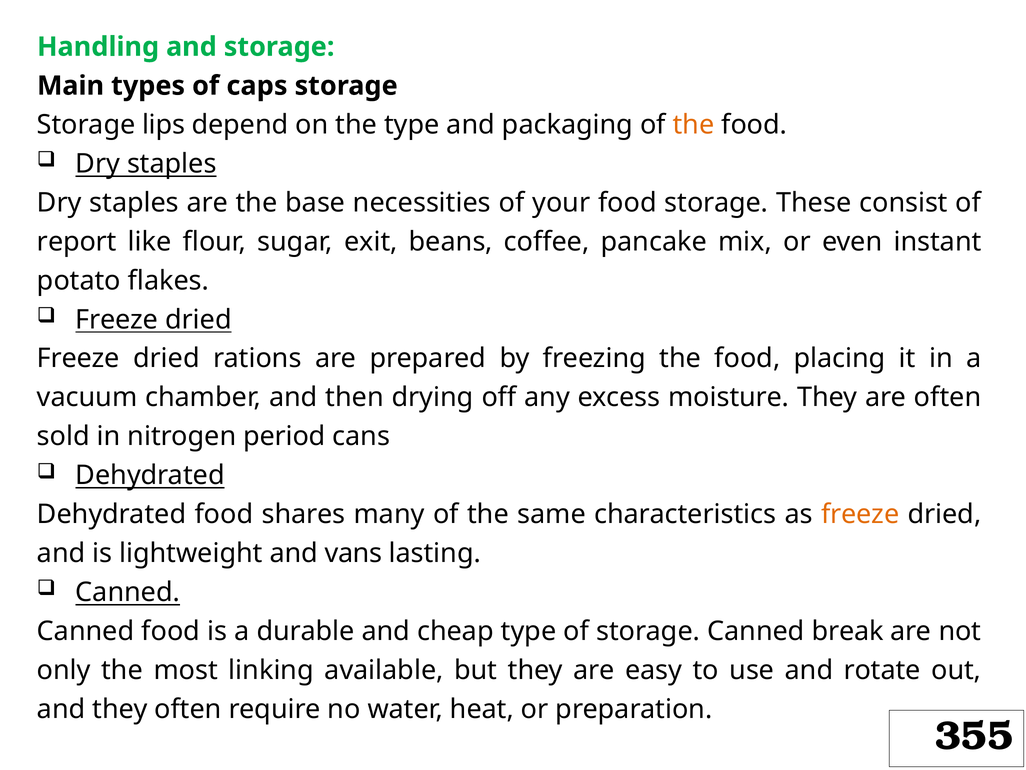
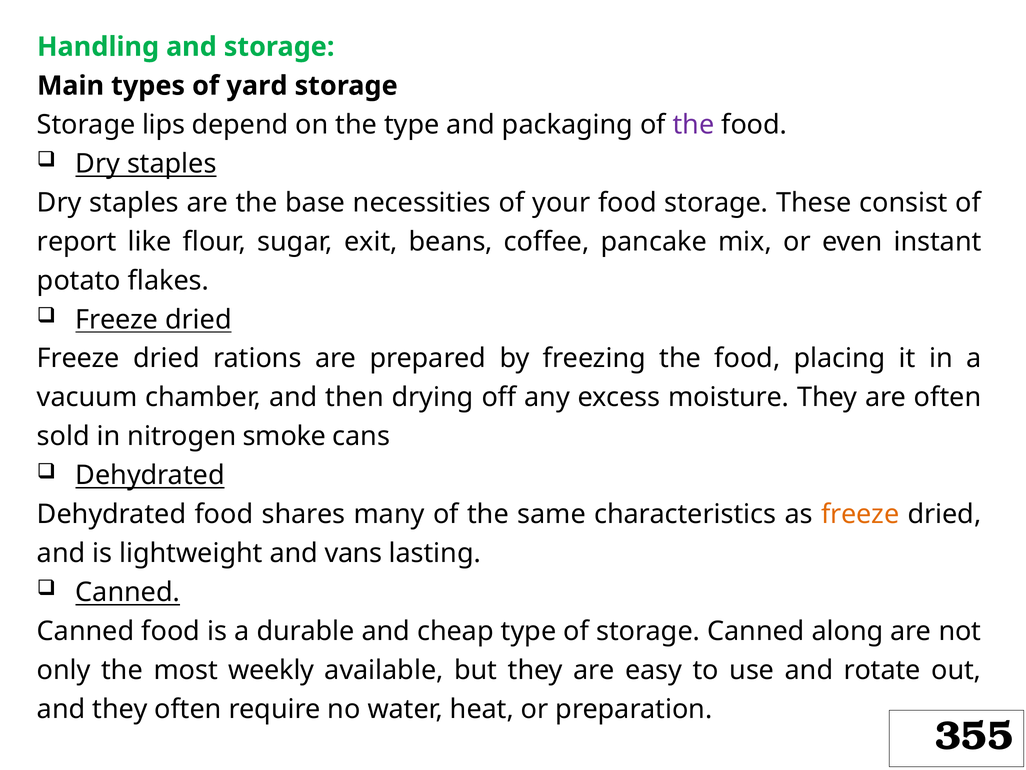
caps: caps -> yard (257, 86)
the colour: orange -> purple (694, 125)
period: period -> smoke (284, 436)
break: break -> along (847, 631)
linking: linking -> weekly (271, 670)
